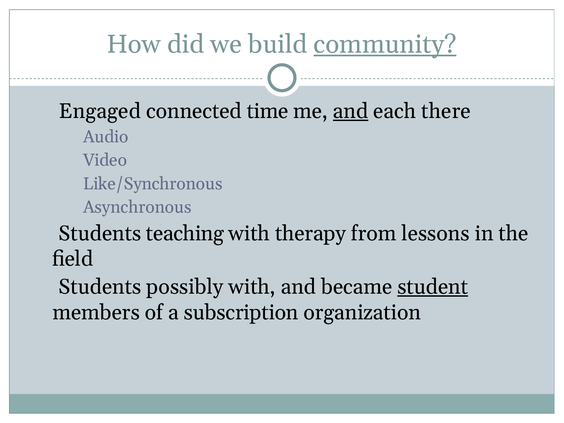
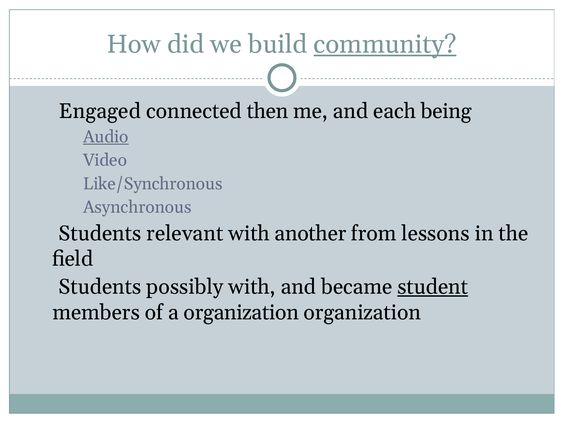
time: time -> then (268, 111)
and underline: present -> none (351, 111)
there: there -> being (446, 111)
Audio underline: none -> present (106, 137)
teaching: teaching -> relevant (185, 233)
therapy: therapy -> another (311, 233)
a subscription: subscription -> organization (241, 312)
